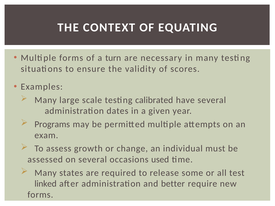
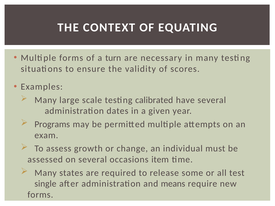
used: used -> item (160, 160)
linked: linked -> single (45, 184)
better: better -> means (173, 184)
